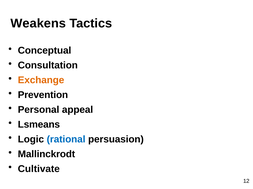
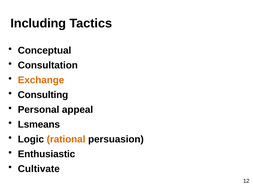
Weakens: Weakens -> Including (38, 23)
Prevention: Prevention -> Consulting (43, 95)
rational colour: blue -> orange (66, 140)
Mallinckrodt: Mallinckrodt -> Enthusiastic (46, 155)
